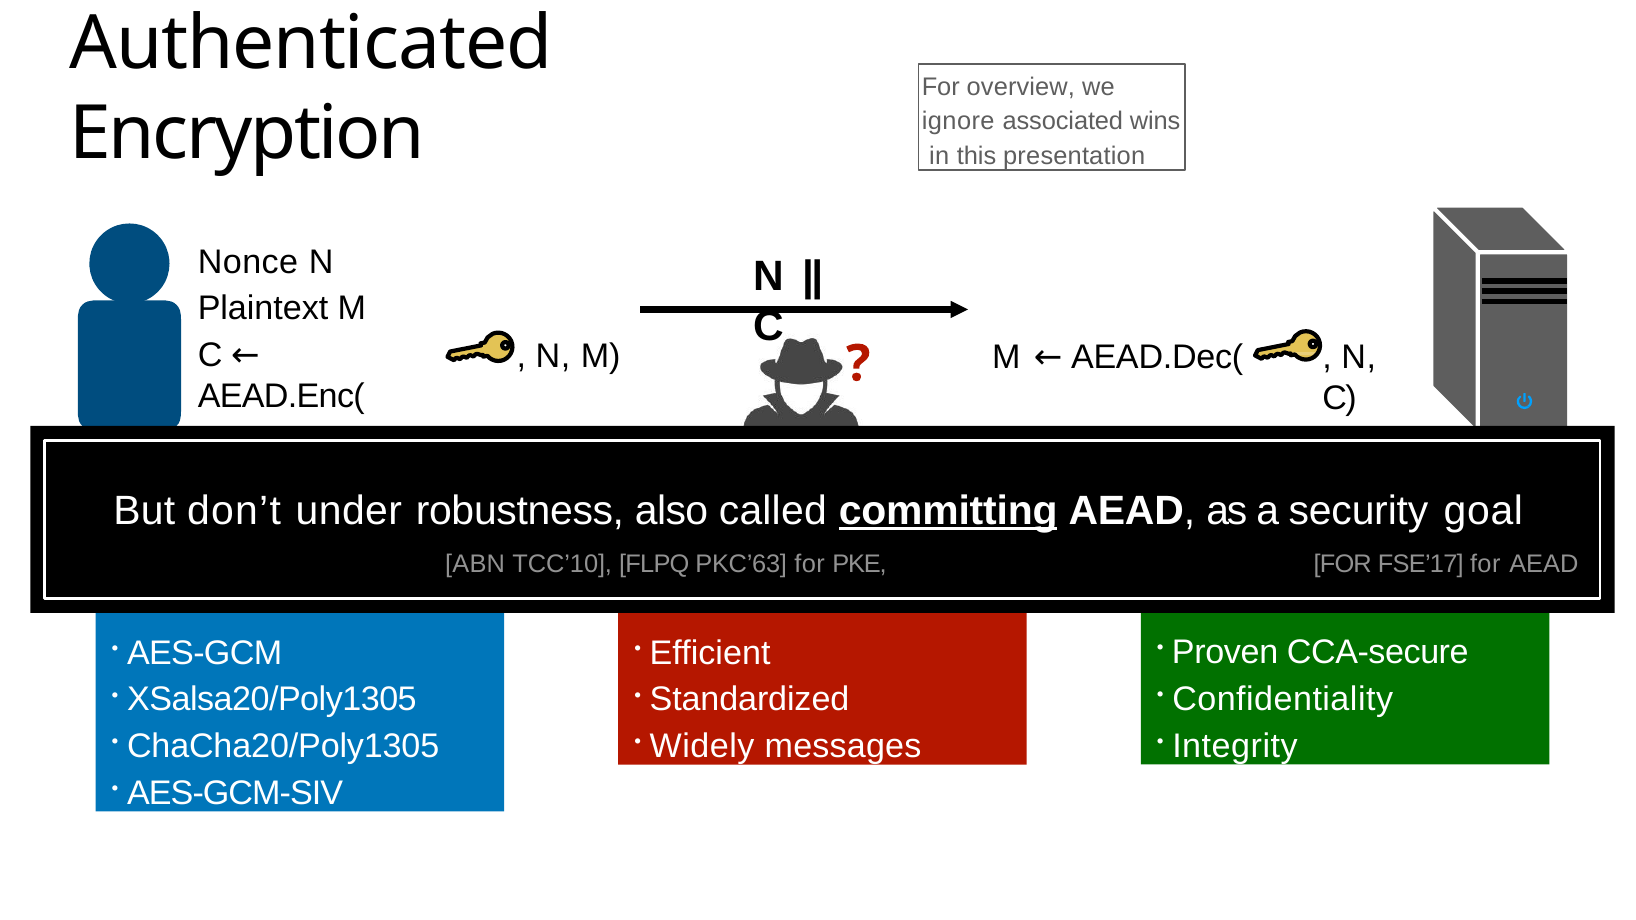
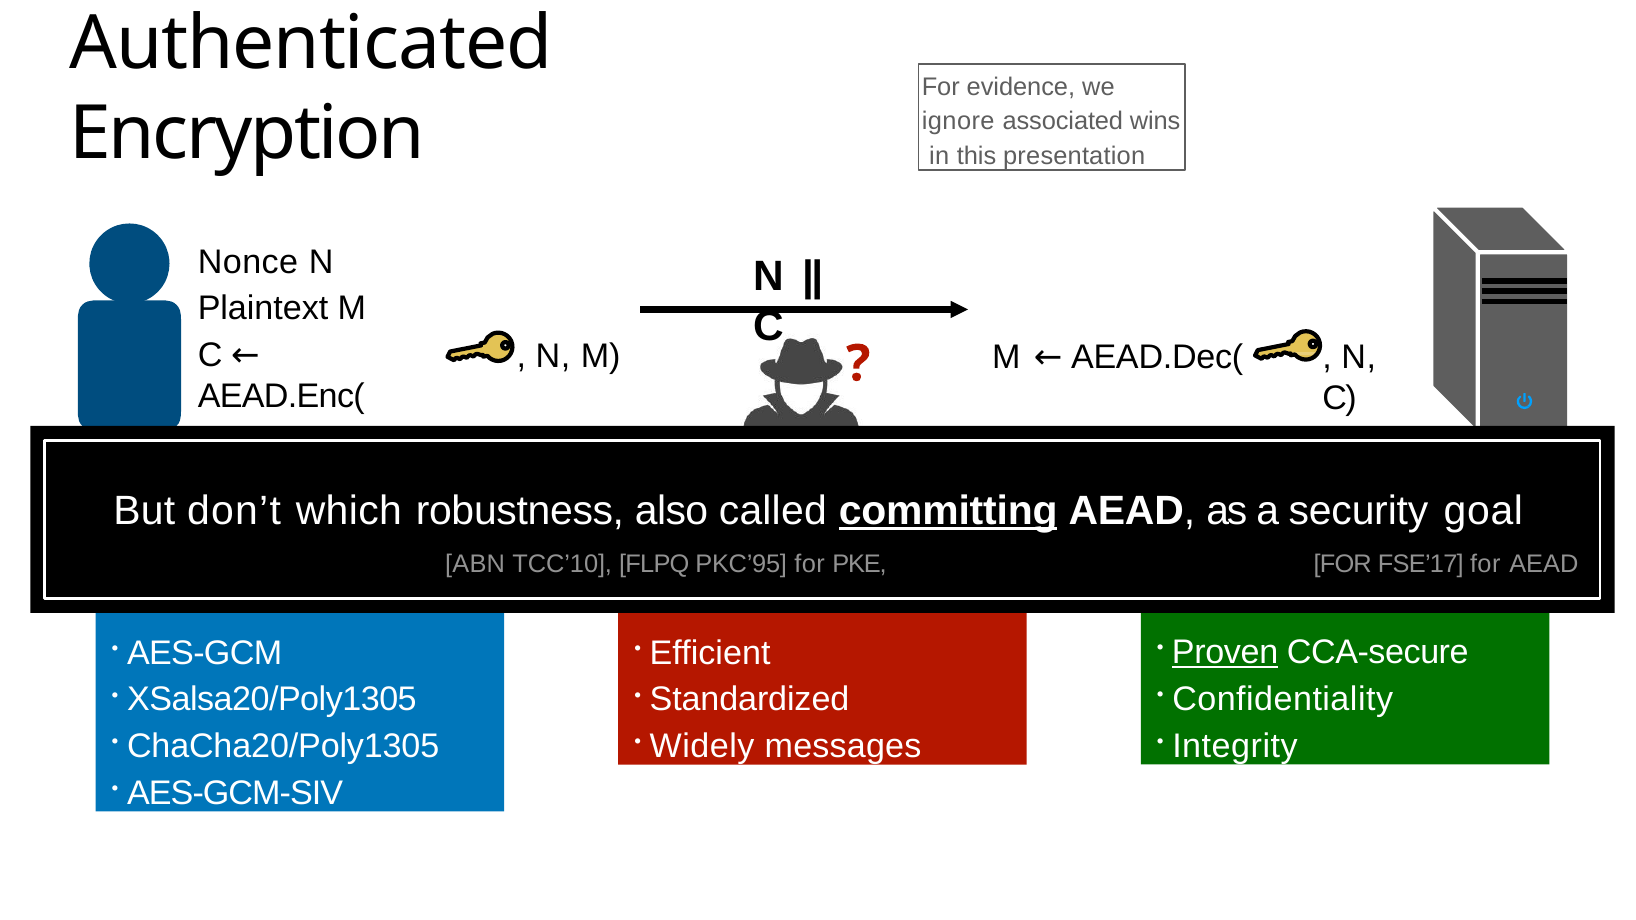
overview: overview -> evidence (1021, 87)
under: under -> which (349, 511)
PKC’63: PKC’63 -> PKC’95 (741, 565)
Proven underline: none -> present (1225, 653)
